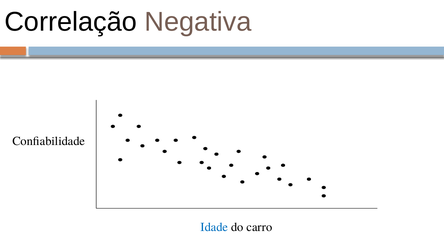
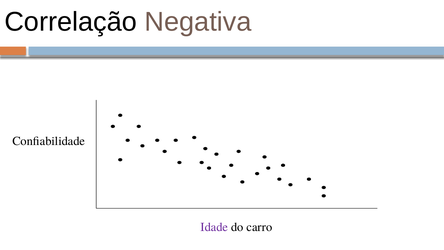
Idade colour: blue -> purple (214, 227)
